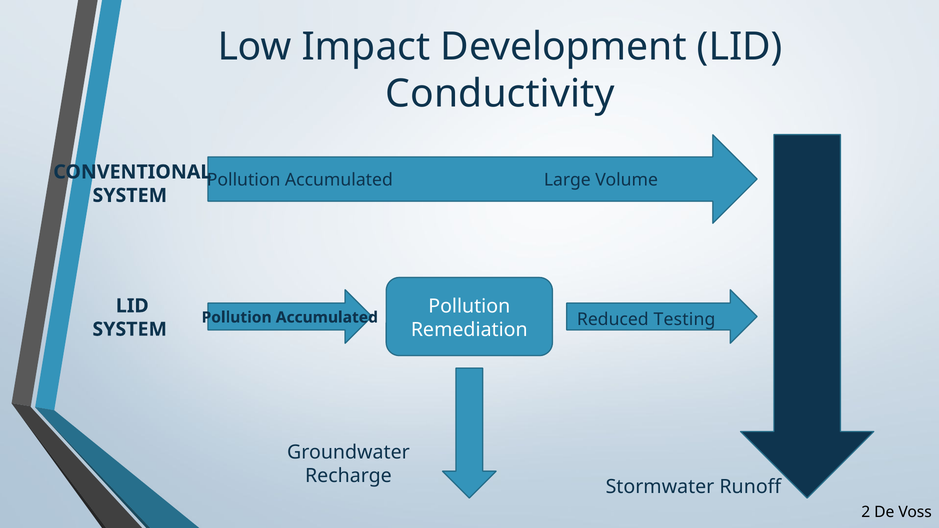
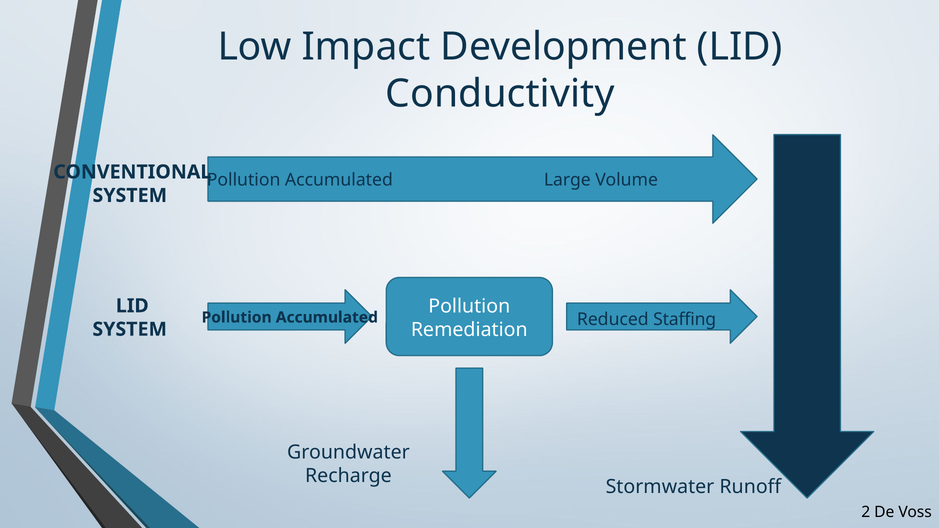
Testing: Testing -> Staffing (685, 320)
